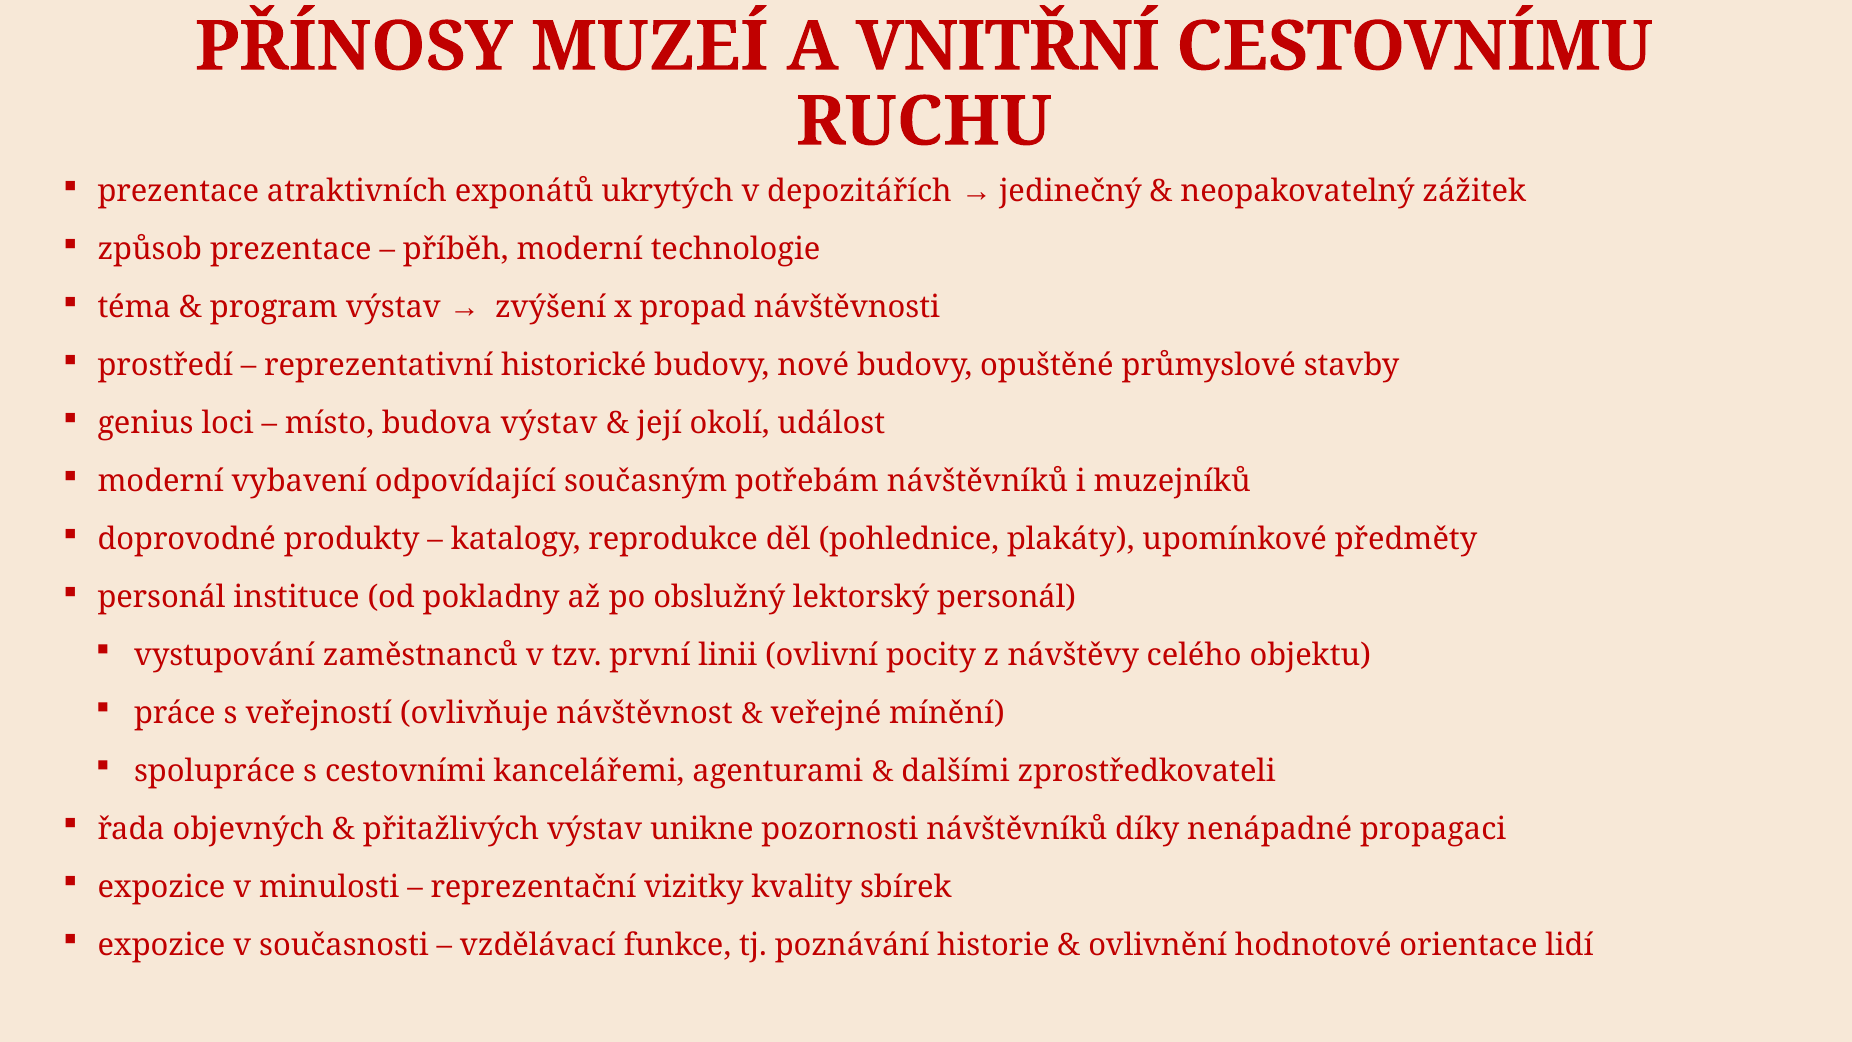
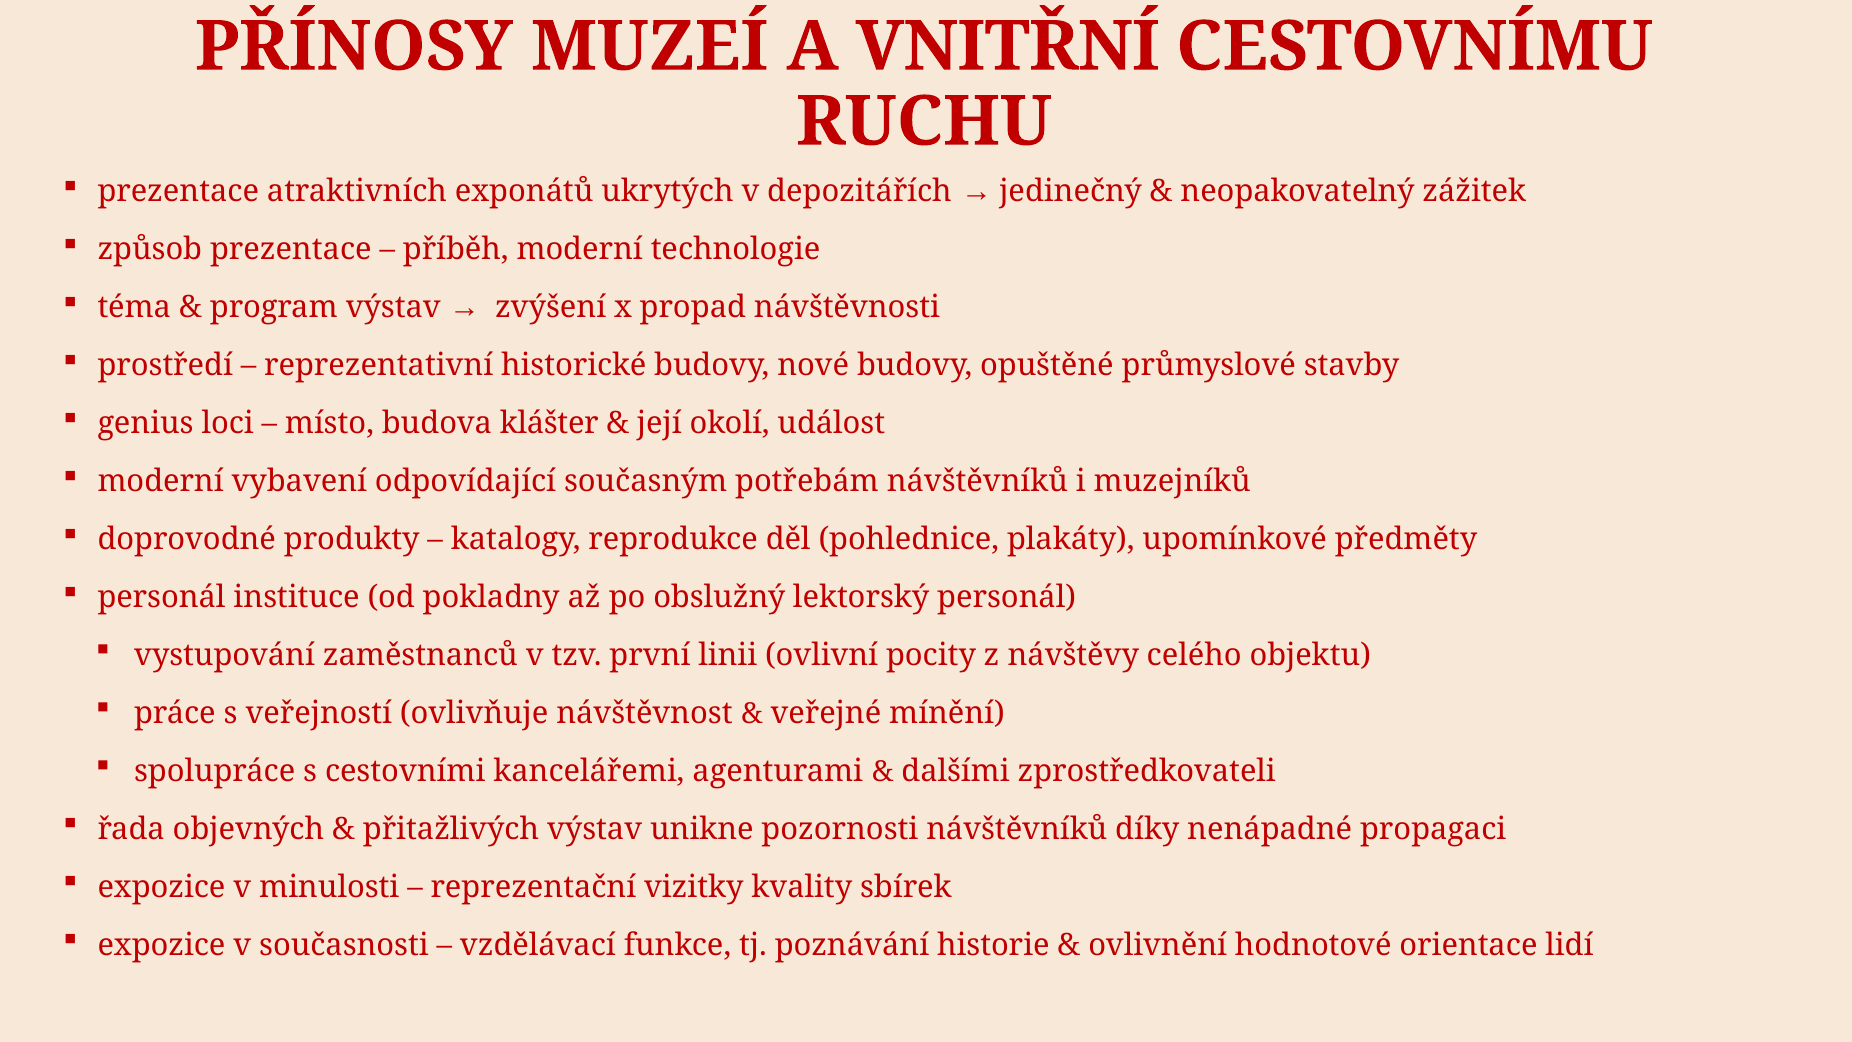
budova výstav: výstav -> klášter (549, 424)
